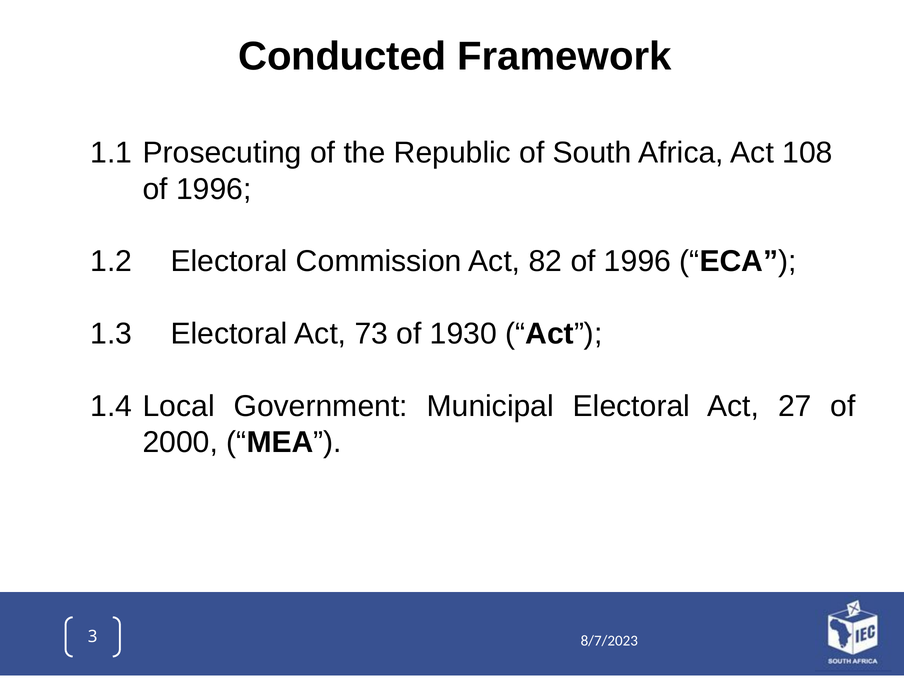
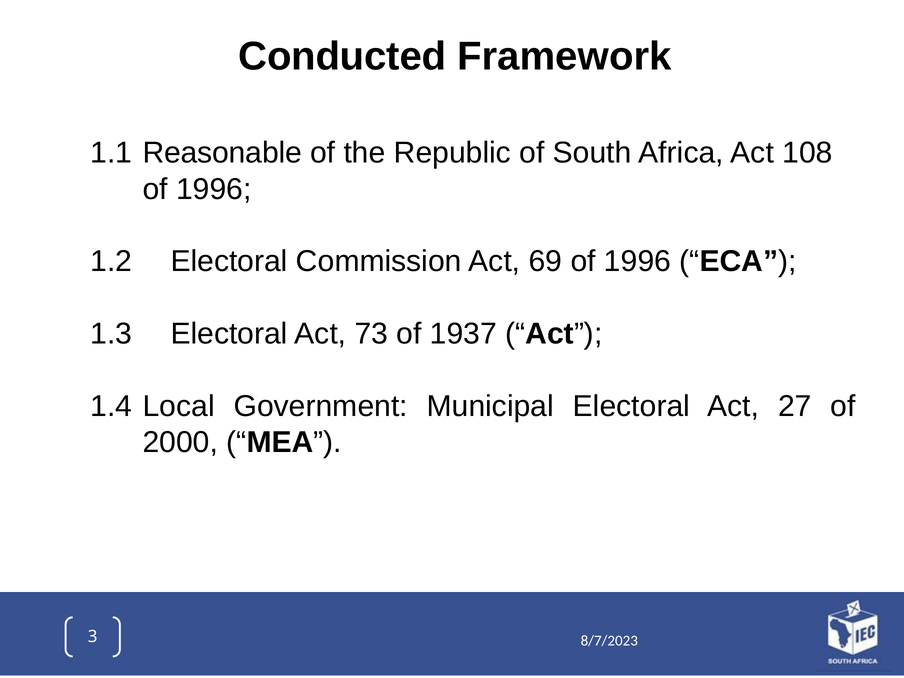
Prosecuting: Prosecuting -> Reasonable (222, 153)
82: 82 -> 69 (545, 262)
1930: 1930 -> 1937 (463, 334)
